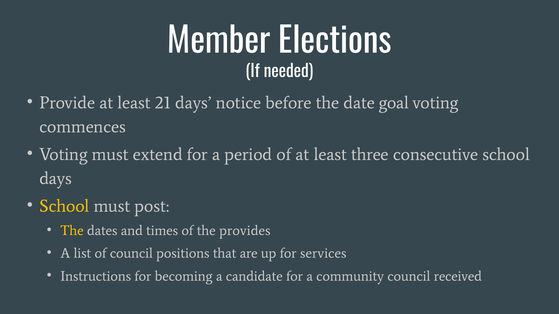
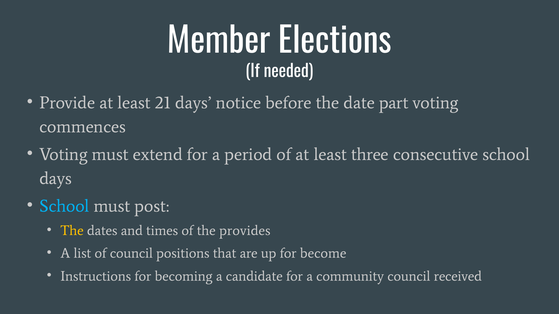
goal: goal -> part (394, 103)
School colour: yellow -> light blue (64, 206)
services: services -> become (323, 254)
